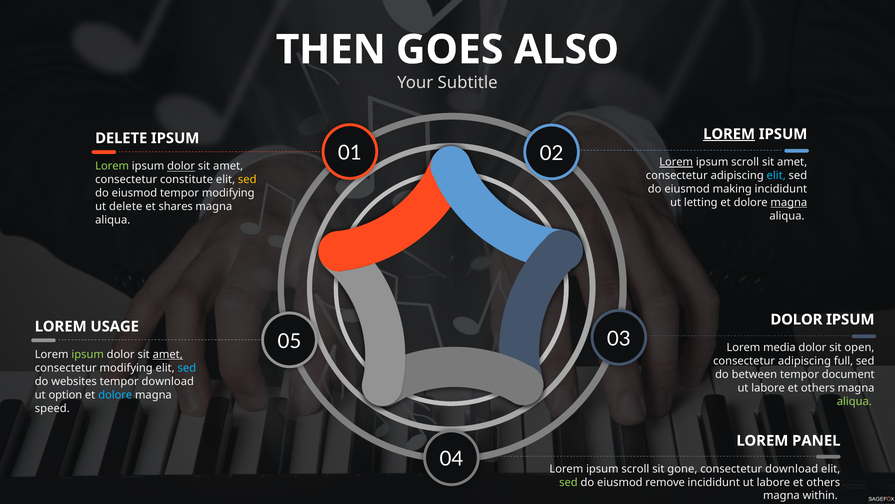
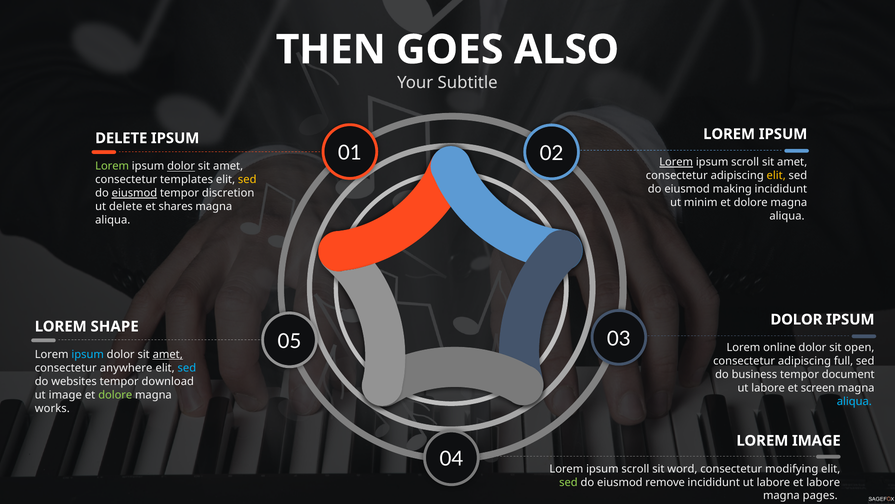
LOREM underline: present -> none (729, 134)
elit colour: light blue -> yellow (776, 175)
constitute: constitute -> templates (187, 180)
eiusmod underline: none -> present (134, 193)
tempor modifying: modifying -> discretion (228, 193)
letting: letting -> minim (701, 202)
magna underline: present -> none (789, 202)
USAGE: USAGE -> SHAPE (115, 326)
media: media -> online (779, 347)
ipsum colour: light green -> light blue (88, 354)
consectetur modifying: modifying -> anywhere (126, 368)
between: between -> business (754, 374)
others: others -> screen (818, 388)
ut option: option -> image (65, 394)
dolore colour: light blue -> light green (115, 394)
aliqua colour: light green -> light blue (854, 401)
speed: speed -> works (52, 408)
LOREM PANEL: PANEL -> IMAGE (816, 440)
gone: gone -> word (682, 468)
consectetur download: download -> modifying (792, 468)
others: others -> labore (823, 482)
within: within -> pages (820, 495)
